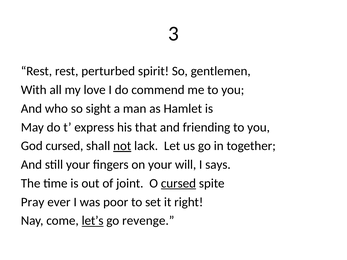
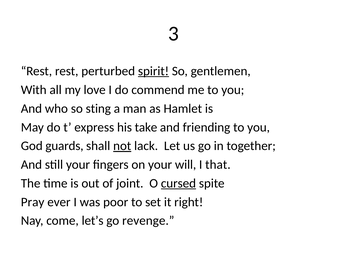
spirit underline: none -> present (153, 71)
sight: sight -> sting (98, 109)
that: that -> take (146, 127)
God cursed: cursed -> guards (64, 146)
says: says -> that (218, 165)
let’s underline: present -> none (93, 221)
